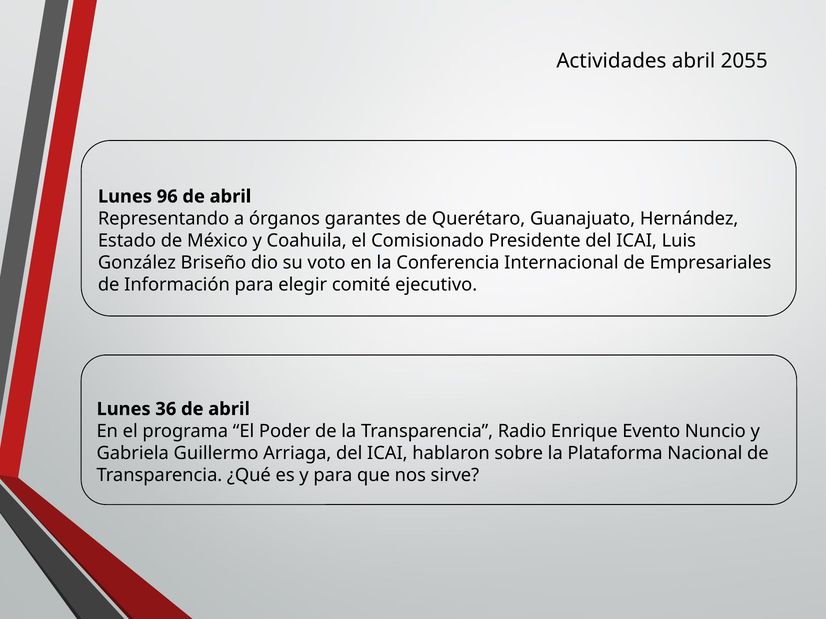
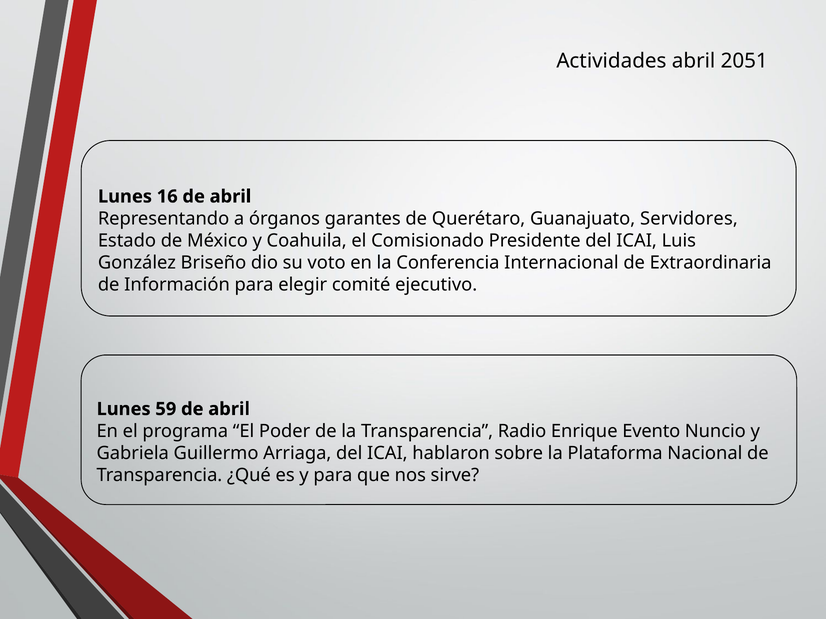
2055: 2055 -> 2051 (744, 61)
96: 96 -> 16 (167, 197)
Hernández: Hernández -> Servidores (689, 219)
Empresariales: Empresariales -> Extraordinaria (711, 263)
36: 36 -> 59 (166, 409)
